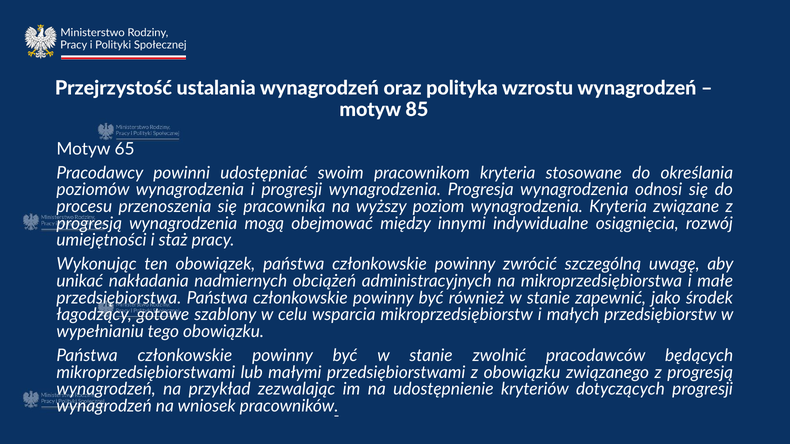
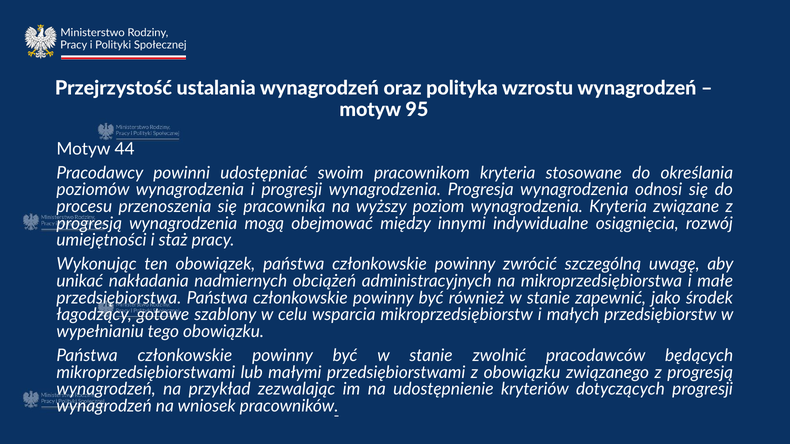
85: 85 -> 95 (417, 110)
65: 65 -> 44 (125, 149)
